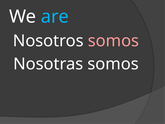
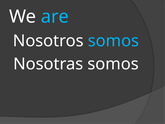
somos colour: pink -> light blue (113, 41)
